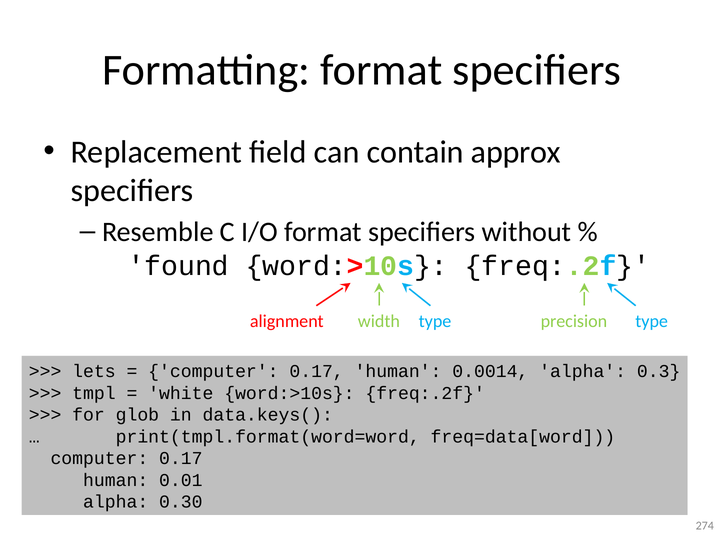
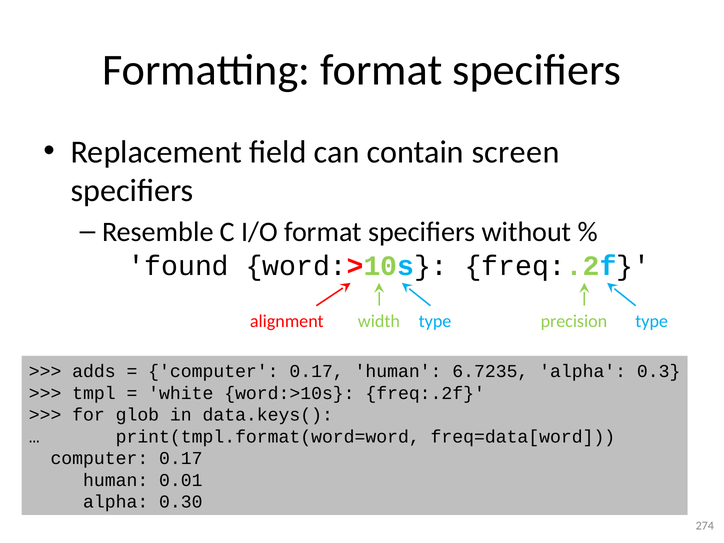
approx: approx -> screen (515, 152)
lets: lets -> adds (94, 371)
0.0014: 0.0014 -> 6.7235 (490, 371)
